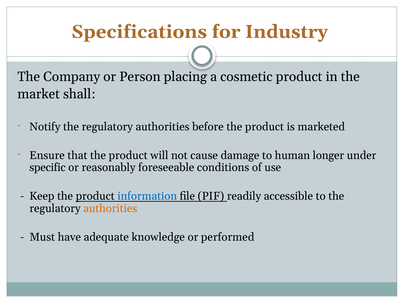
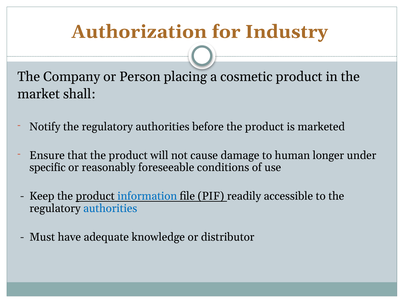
Specifications: Specifications -> Authorization (139, 32)
authorities colour: orange -> blue (110, 208)
performed: performed -> distributor (228, 237)
